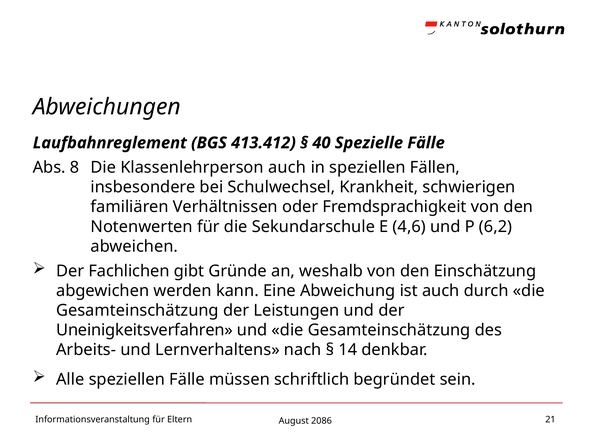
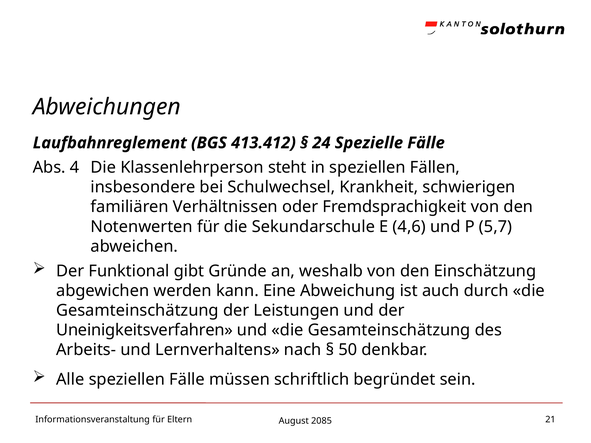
40: 40 -> 24 (321, 143)
8: 8 -> 4 (75, 168)
Klassenlehrperson auch: auch -> steht (287, 168)
6,2: 6,2 -> 5,7 (496, 227)
Fachlichen: Fachlichen -> Funktional (129, 271)
14: 14 -> 50 (348, 350)
2086: 2086 -> 2085 (322, 421)
